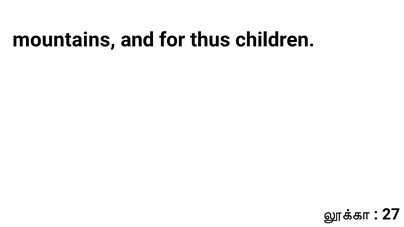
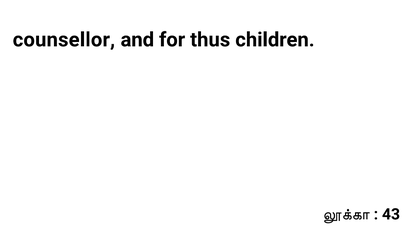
mountains: mountains -> counsellor (64, 40)
27: 27 -> 43 (391, 215)
